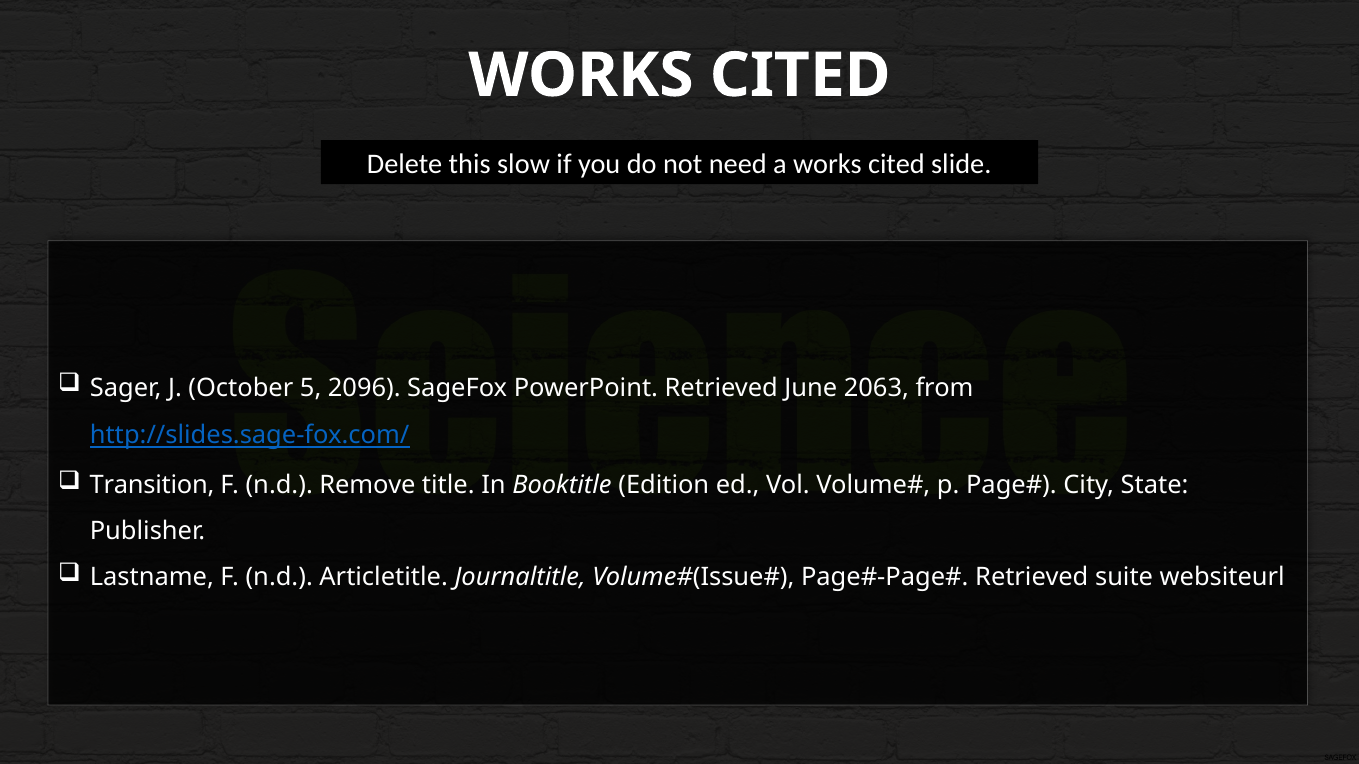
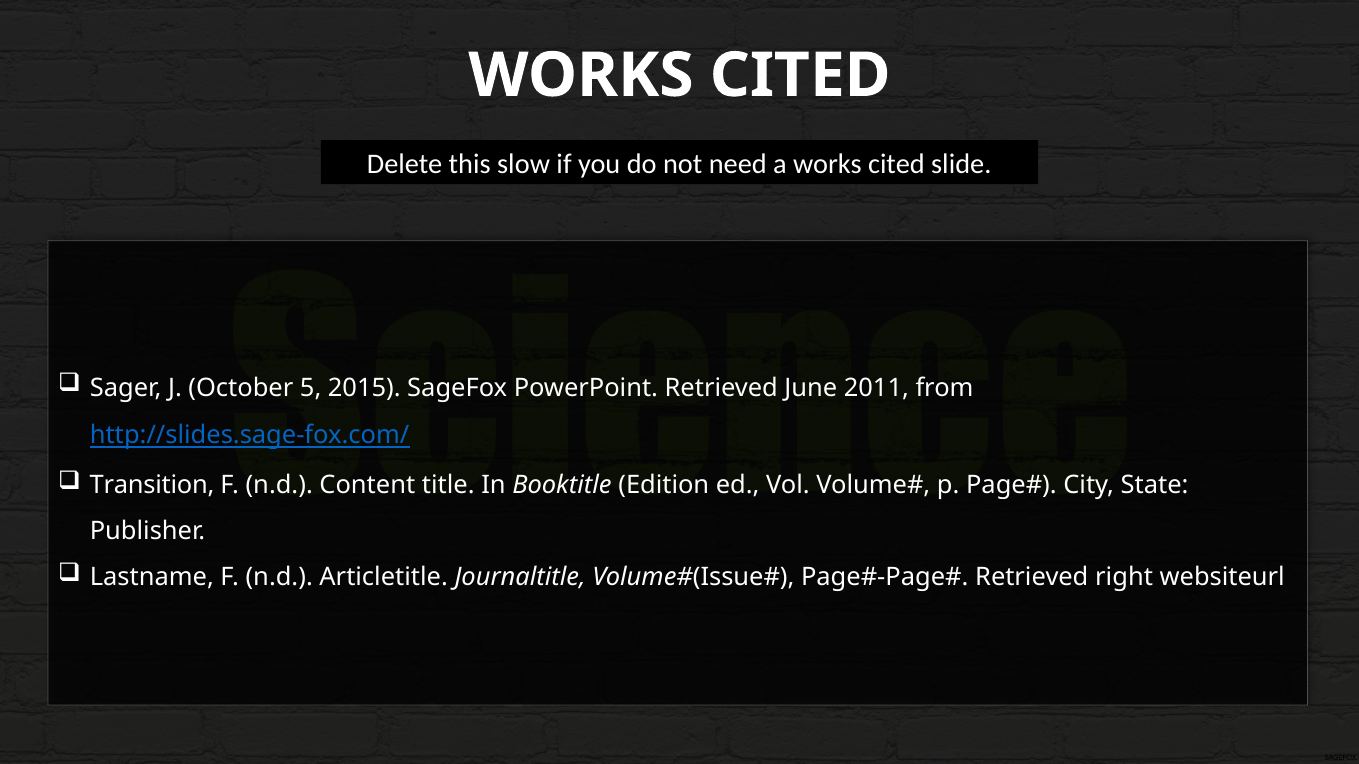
2096: 2096 -> 2015 (364, 388)
2063: 2063 -> 2011 (876, 388)
Remove: Remove -> Content (367, 486)
suite: suite -> right (1124, 577)
